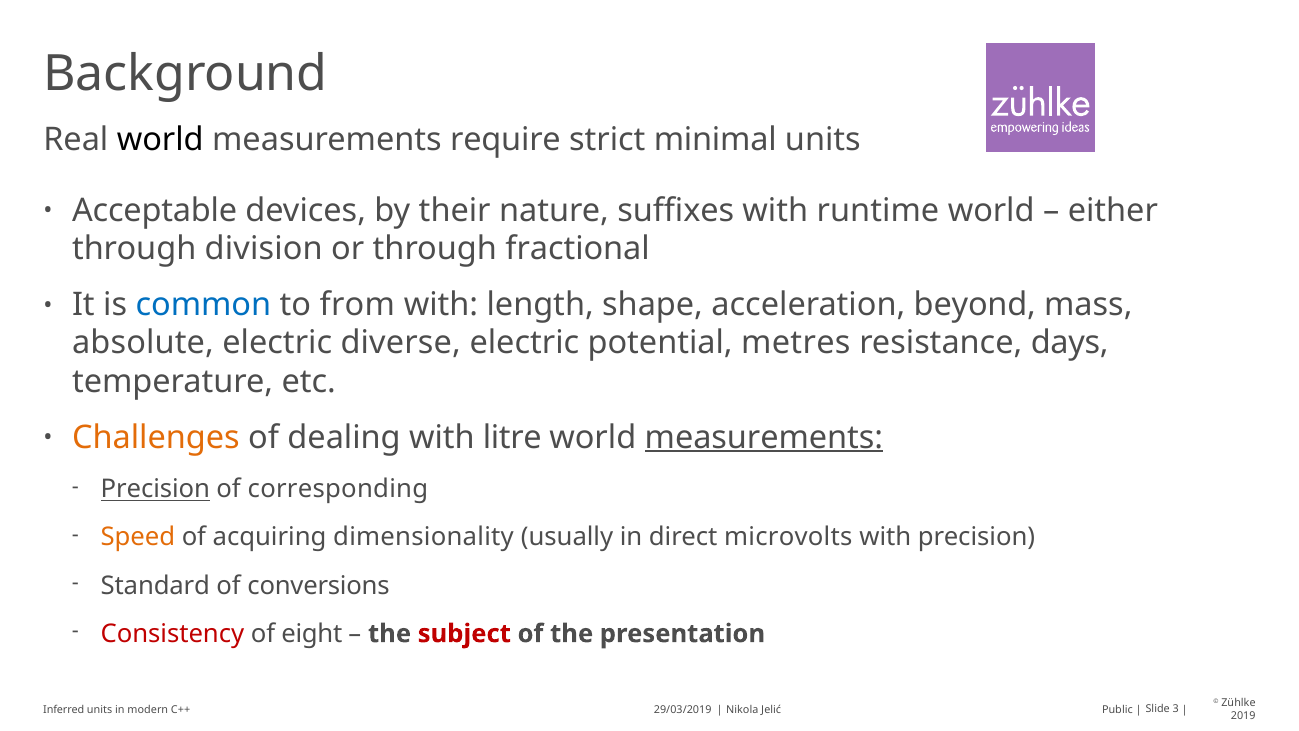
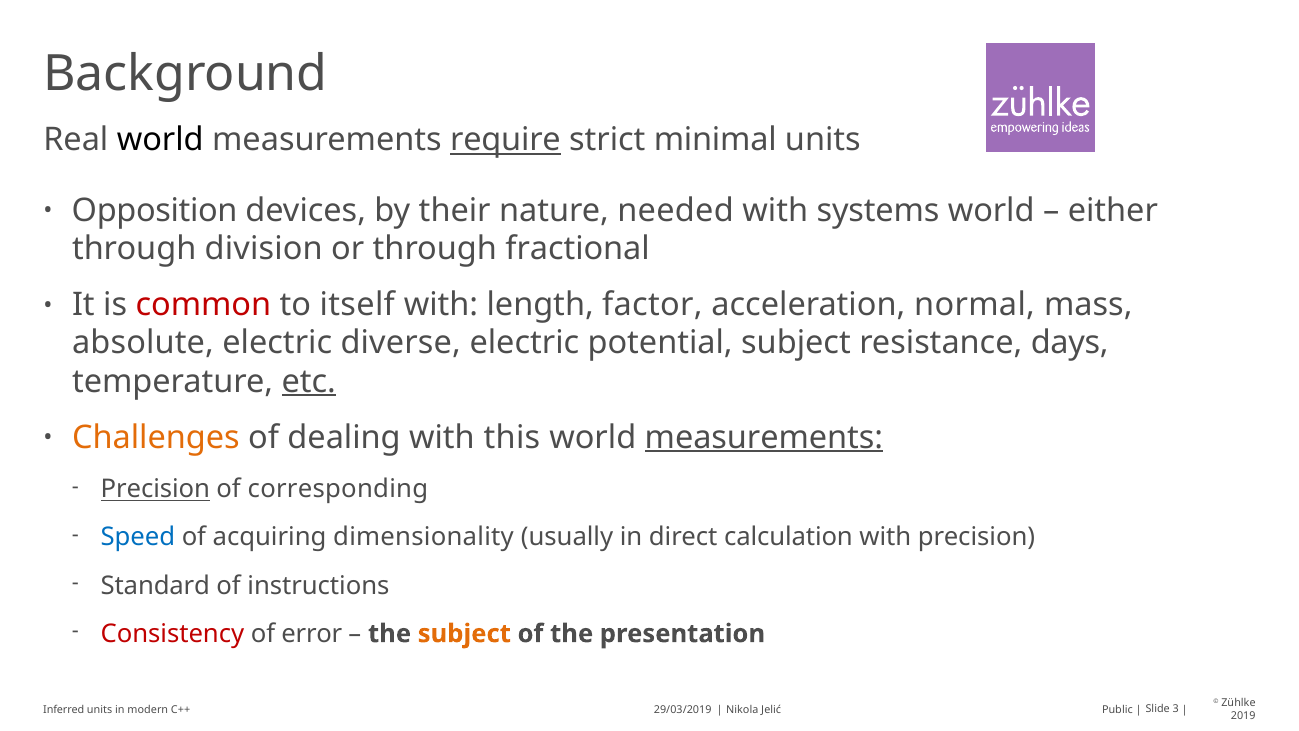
require underline: none -> present (505, 140)
Acceptable: Acceptable -> Opposition (155, 210)
suffixes: suffixes -> needed (676, 210)
runtime: runtime -> systems (878, 210)
common colour: blue -> red (203, 305)
from: from -> itself (357, 305)
shape: shape -> factor (652, 305)
beyond: beyond -> normal (975, 305)
potential metres: metres -> subject (796, 343)
etc underline: none -> present (309, 381)
litre: litre -> this (512, 437)
Speed colour: orange -> blue (138, 537)
microvolts: microvolts -> calculation (788, 537)
conversions: conversions -> instructions (318, 585)
eight: eight -> error (312, 633)
subject colour: red -> orange (464, 633)
